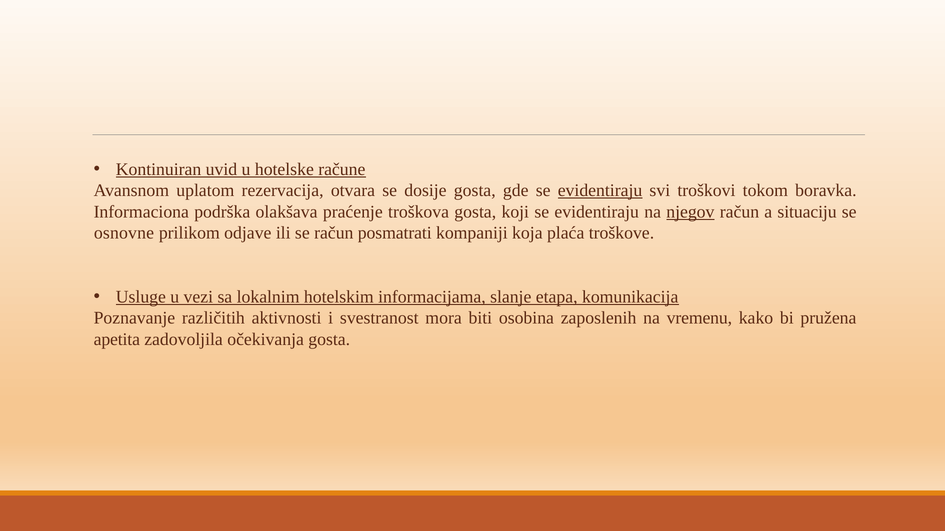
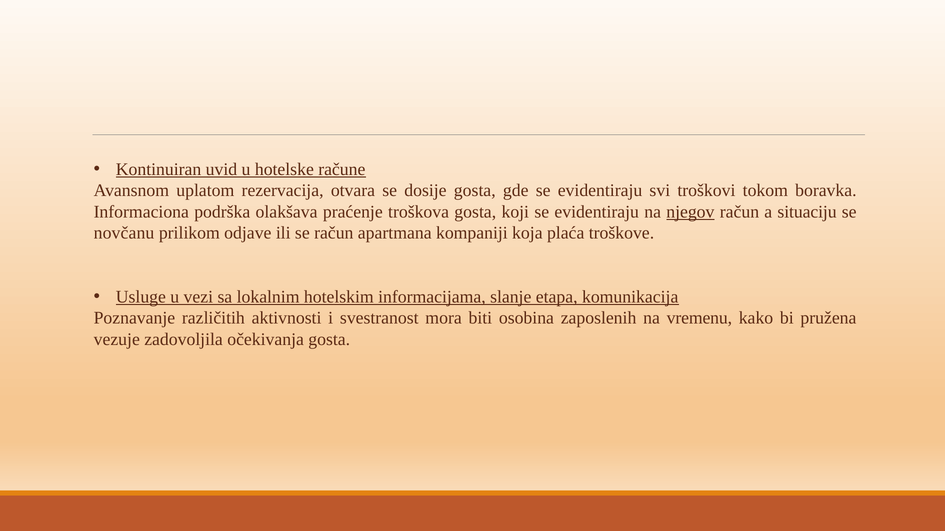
evidentiraju underline: present -> none (600, 191)
osnovne: osnovne -> novčanu (124, 233)
posmatrati: posmatrati -> apartmana (395, 233)
apetita: apetita -> vezuje (117, 340)
